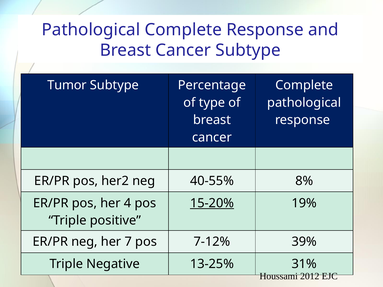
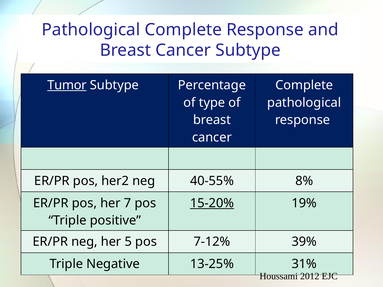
Tumor underline: none -> present (67, 85)
4: 4 -> 7 (128, 203)
7: 7 -> 5 (128, 242)
